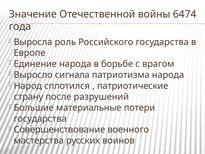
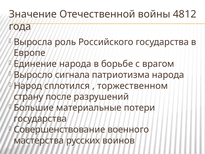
6474: 6474 -> 4812 (185, 14)
патриотические: патриотические -> торжественном (133, 86)
